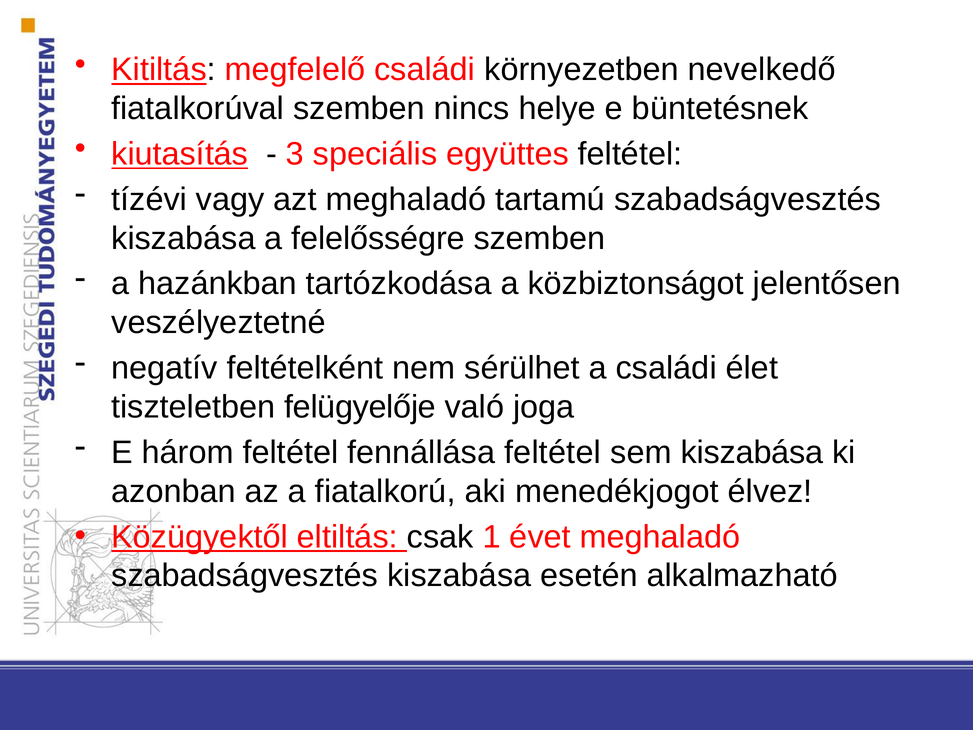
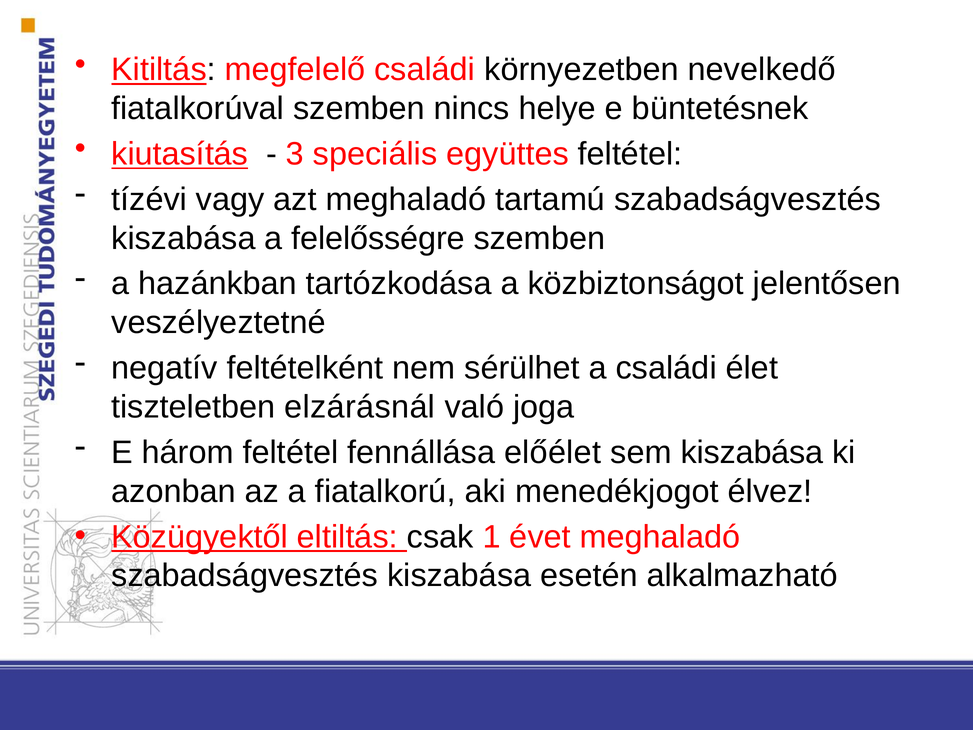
felügyelője: felügyelője -> elzárásnál (360, 407)
fennállása feltétel: feltétel -> előélet (553, 452)
